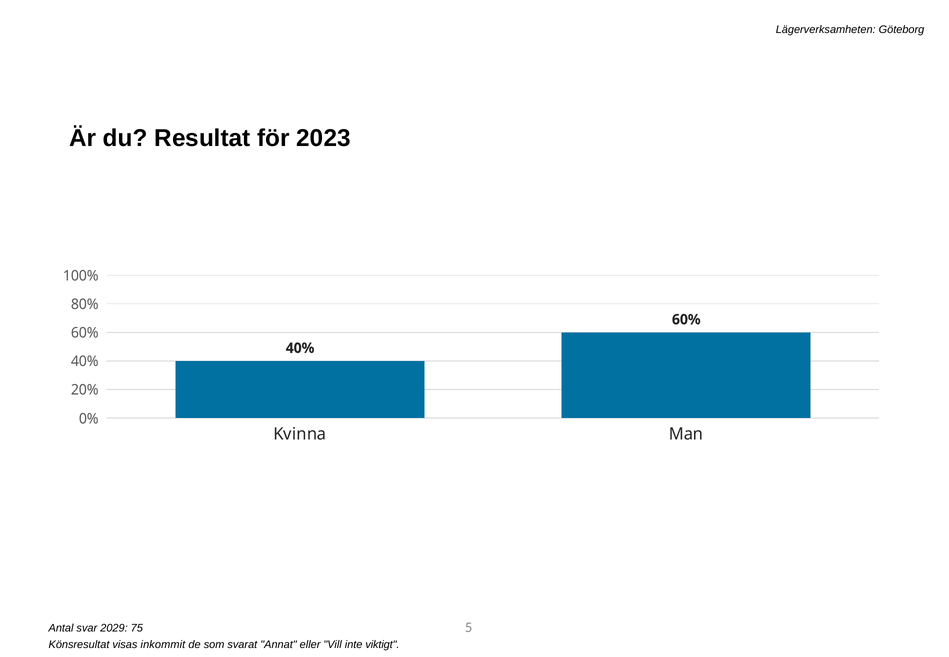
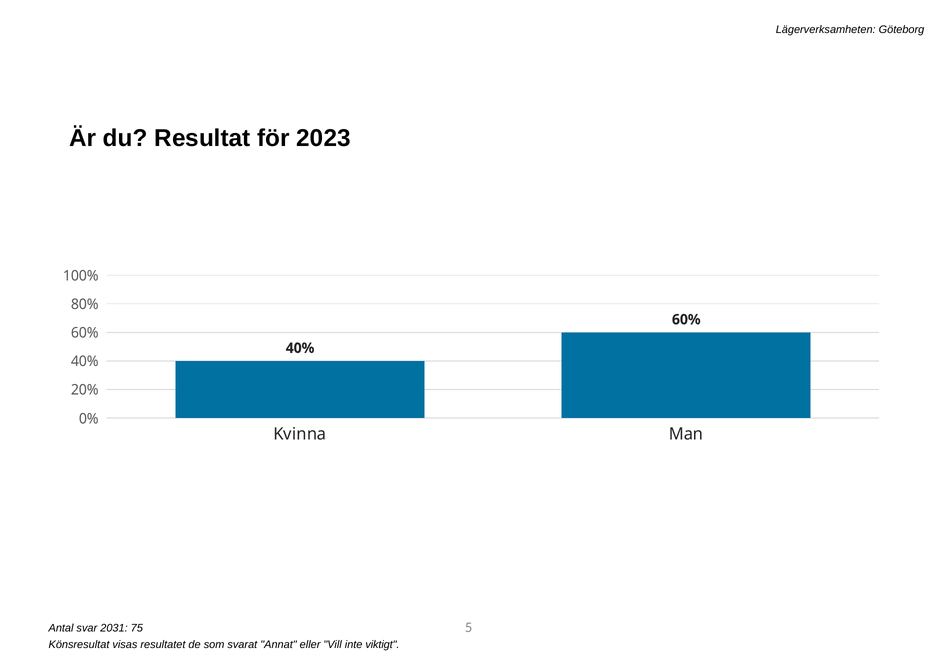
2029: 2029 -> 2031 (114, 628)
inkommit: inkommit -> resultatet (163, 644)
